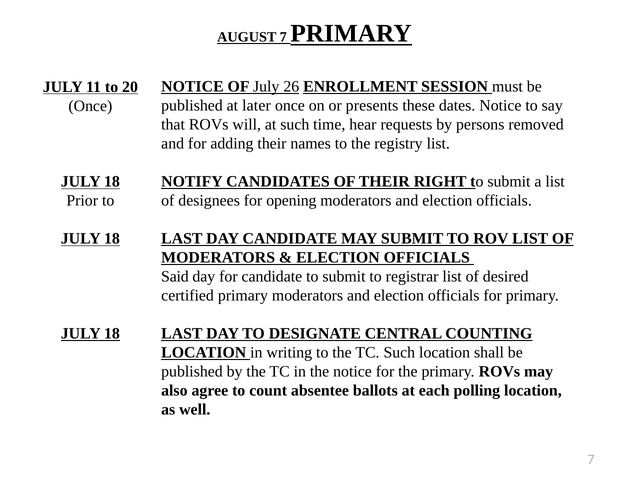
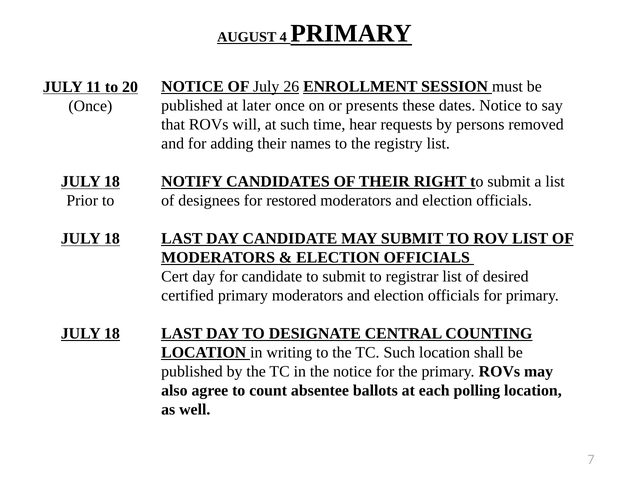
AUGUST 7: 7 -> 4 (283, 37)
opening: opening -> restored (291, 201)
Said: Said -> Cert (175, 276)
